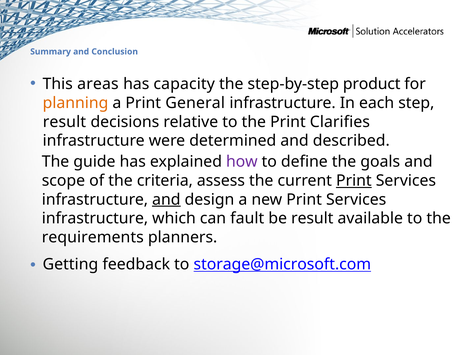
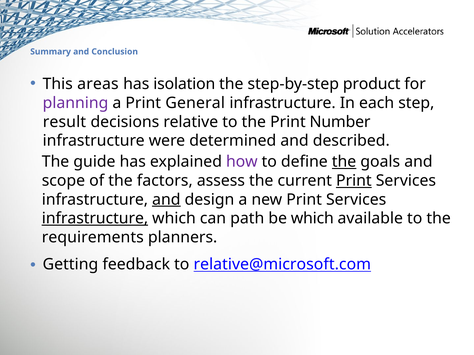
capacity: capacity -> isolation (184, 84)
planning colour: orange -> purple (75, 103)
Clarifies: Clarifies -> Number (340, 122)
the underline: none -> present (344, 162)
criteria: criteria -> factors (165, 181)
infrastructure underline: none -> present (95, 219)
fault: fault -> path (247, 219)
be result: result -> which (312, 219)
storage@microsoft.com: storage@microsoft.com -> relative@microsoft.com (282, 265)
